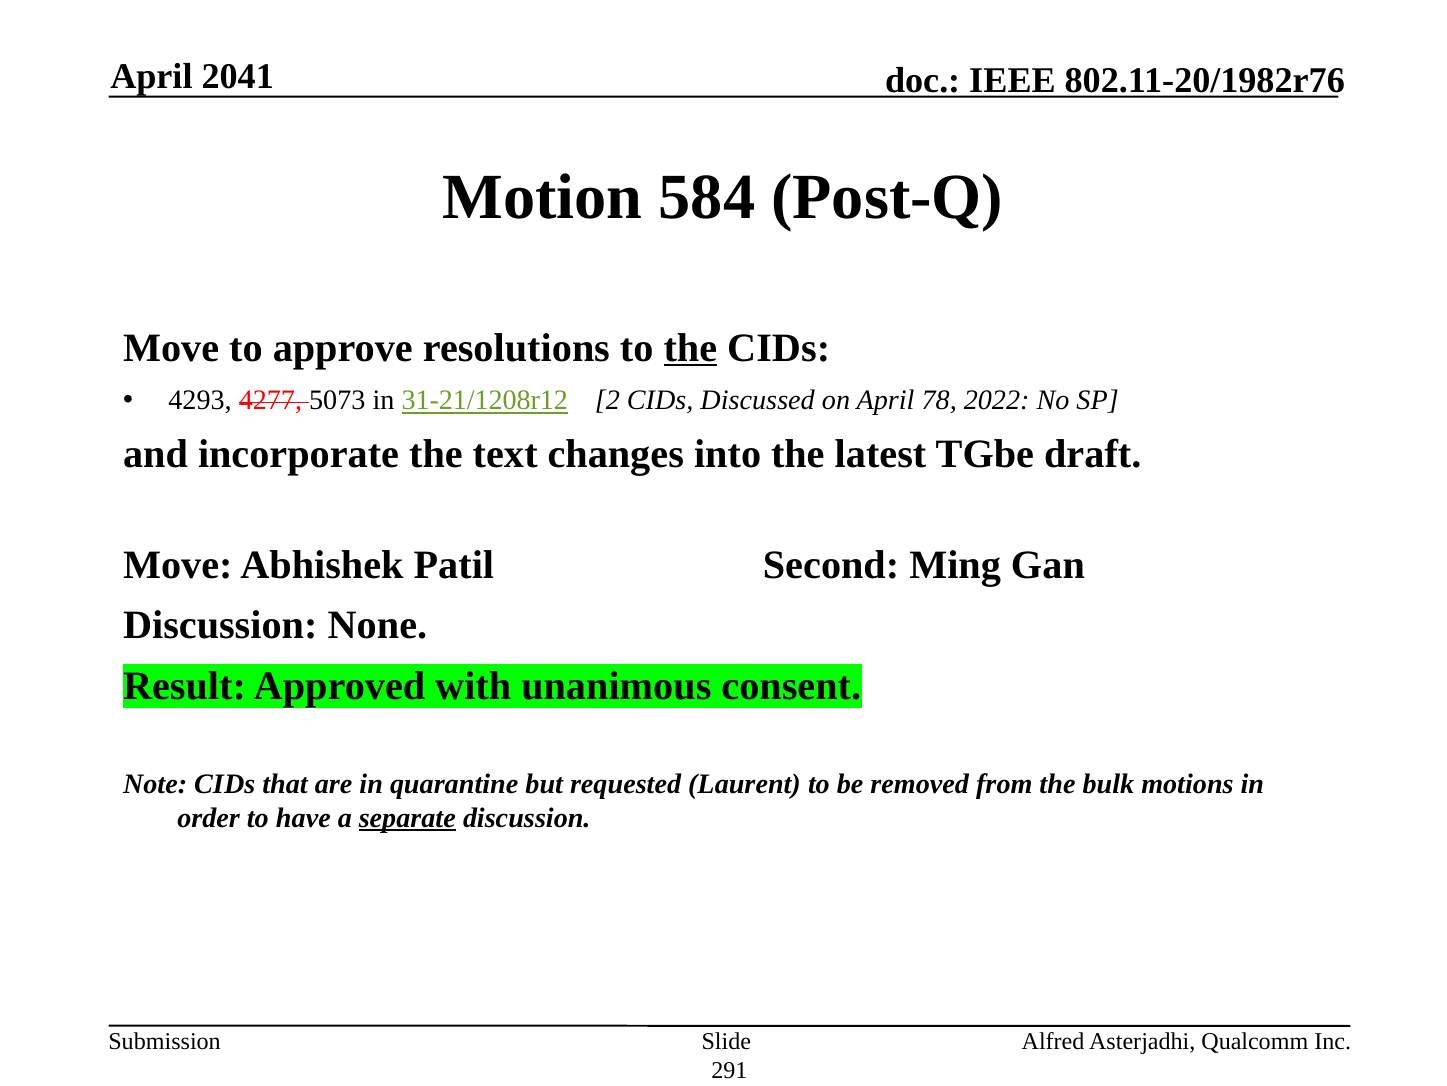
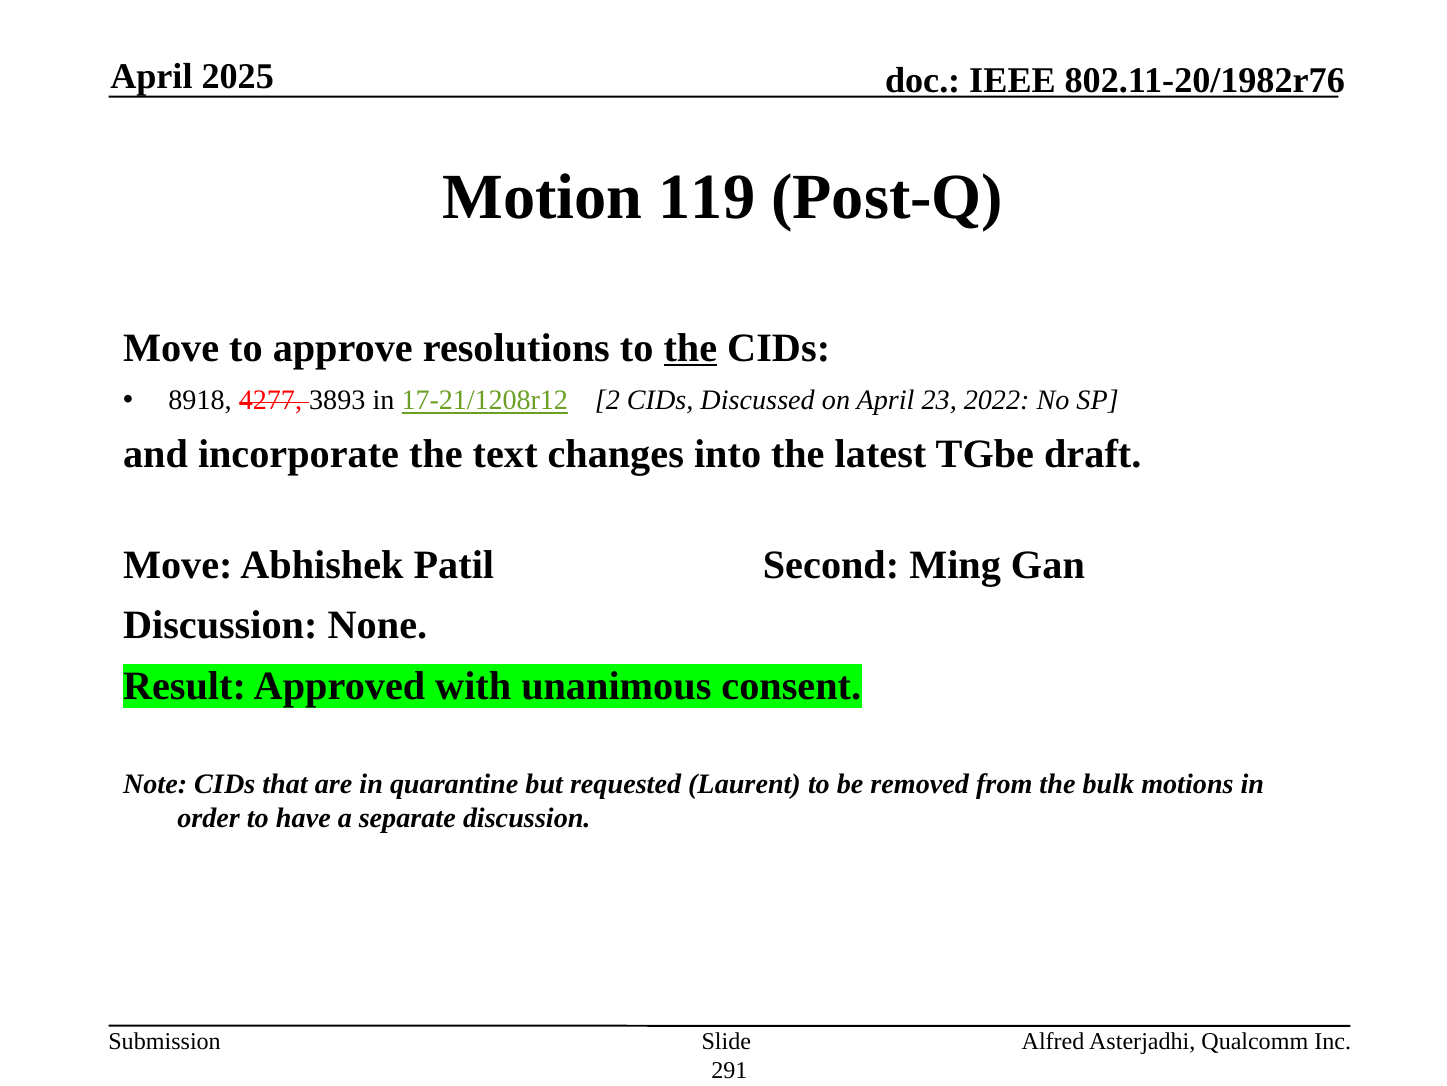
2041: 2041 -> 2025 (238, 77)
584: 584 -> 119 (707, 197)
4293: 4293 -> 8918 (200, 400)
5073: 5073 -> 3893 (337, 400)
31-21/1208r12: 31-21/1208r12 -> 17-21/1208r12 (485, 400)
78: 78 -> 23 (939, 400)
separate underline: present -> none (407, 817)
